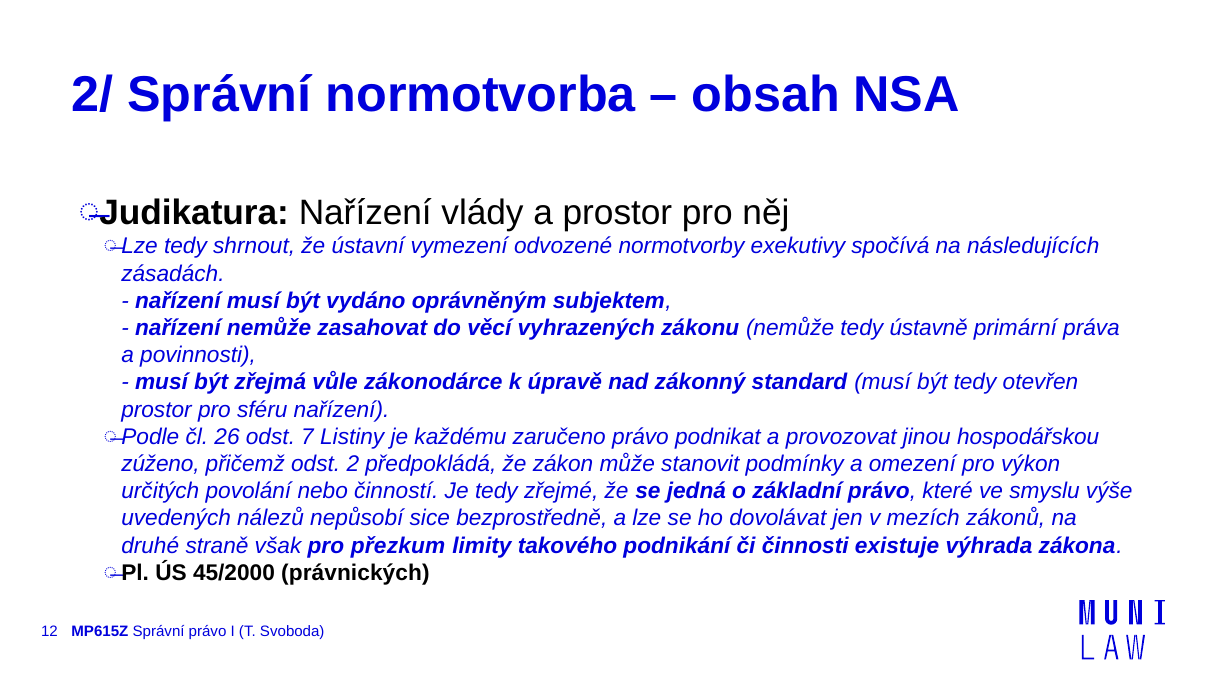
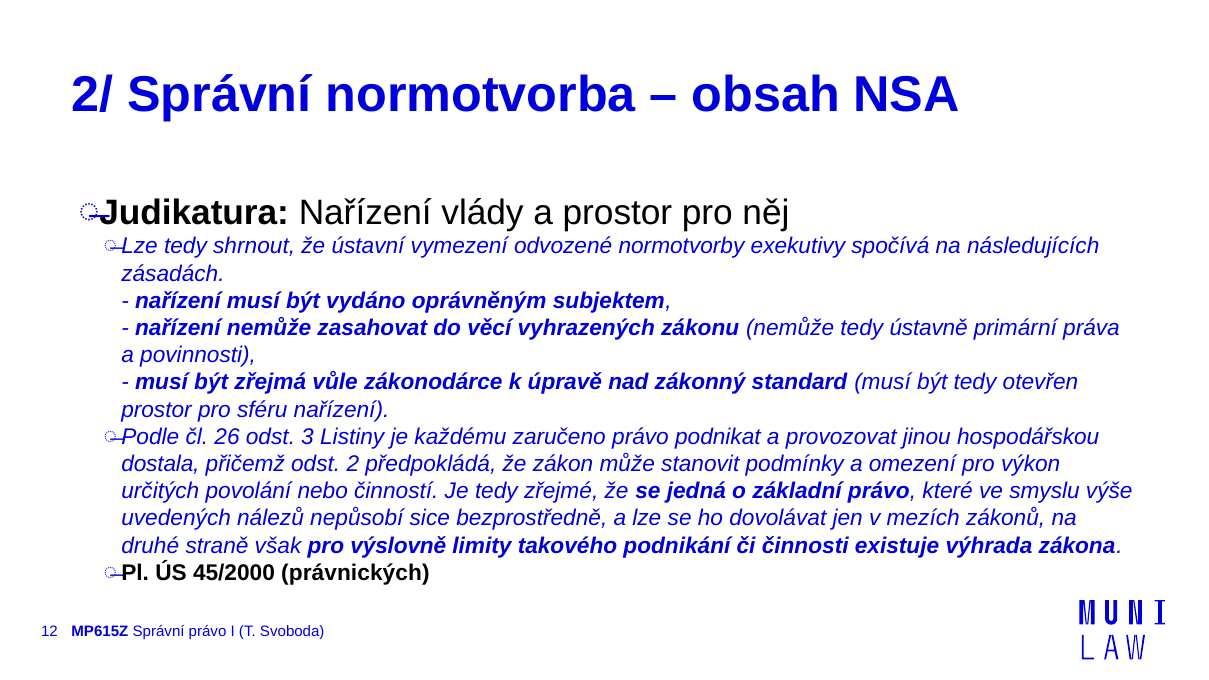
7: 7 -> 3 (308, 437)
zúženo: zúženo -> dostala (160, 464)
přezkum: přezkum -> výslovně (398, 546)
